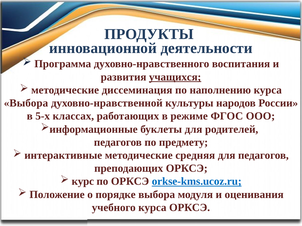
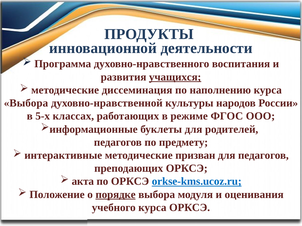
средняя: средняя -> призван (195, 156)
курс: курс -> акта (83, 182)
порядке underline: none -> present (116, 195)
